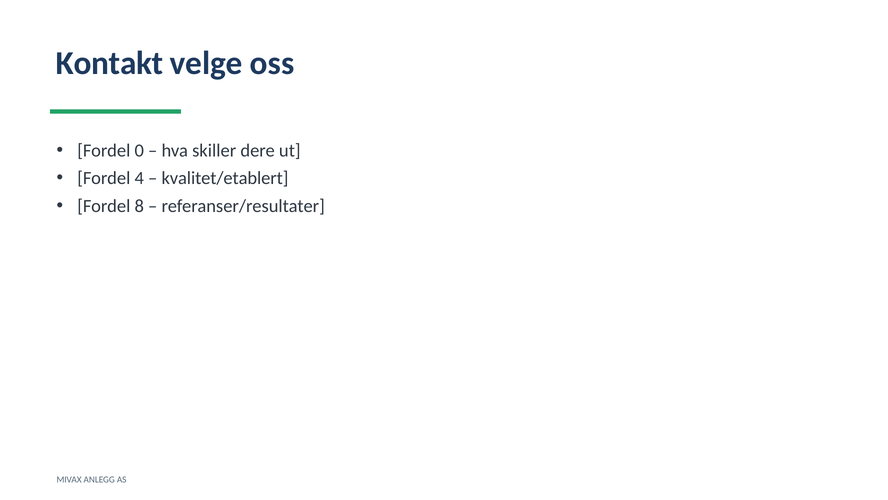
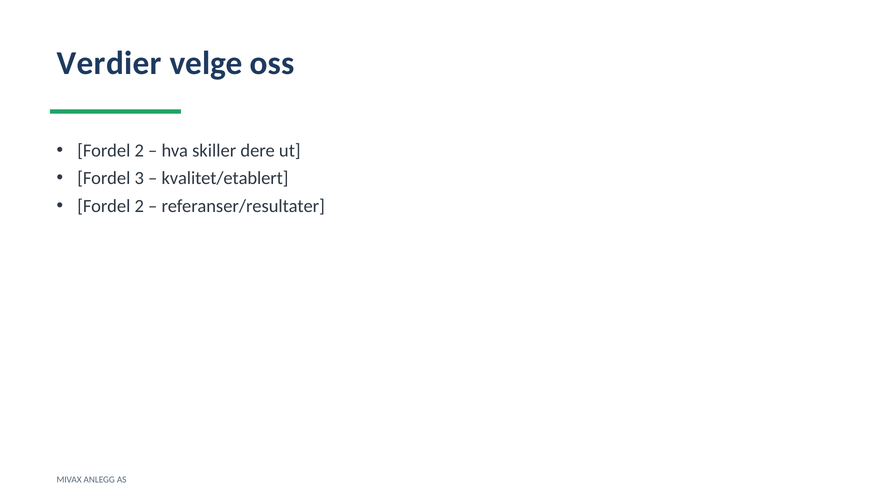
Kontakt: Kontakt -> Verdier (109, 63)
0: 0 -> 2 (139, 150)
4: 4 -> 3 (139, 178)
8: 8 -> 2 (139, 206)
